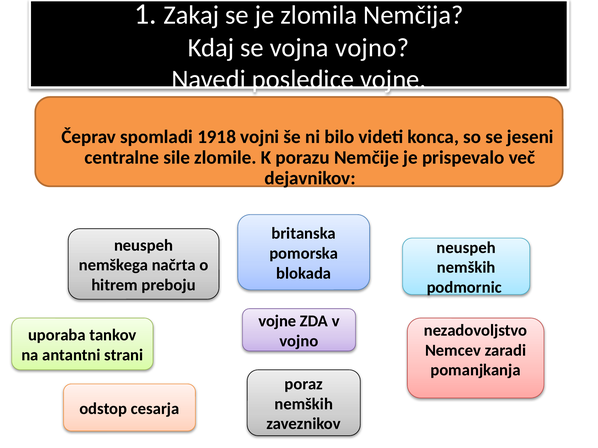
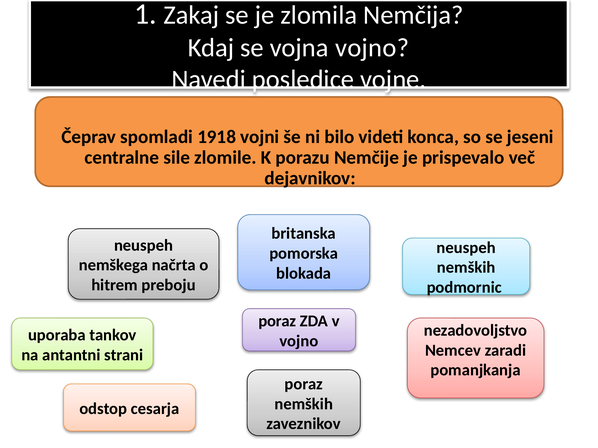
vojne: vojne -> poraz (277, 321)
